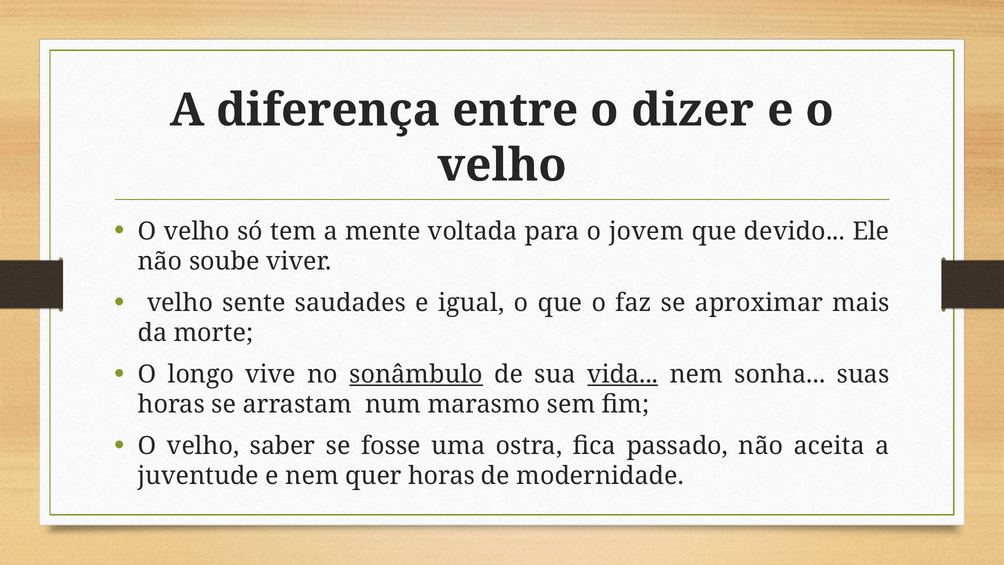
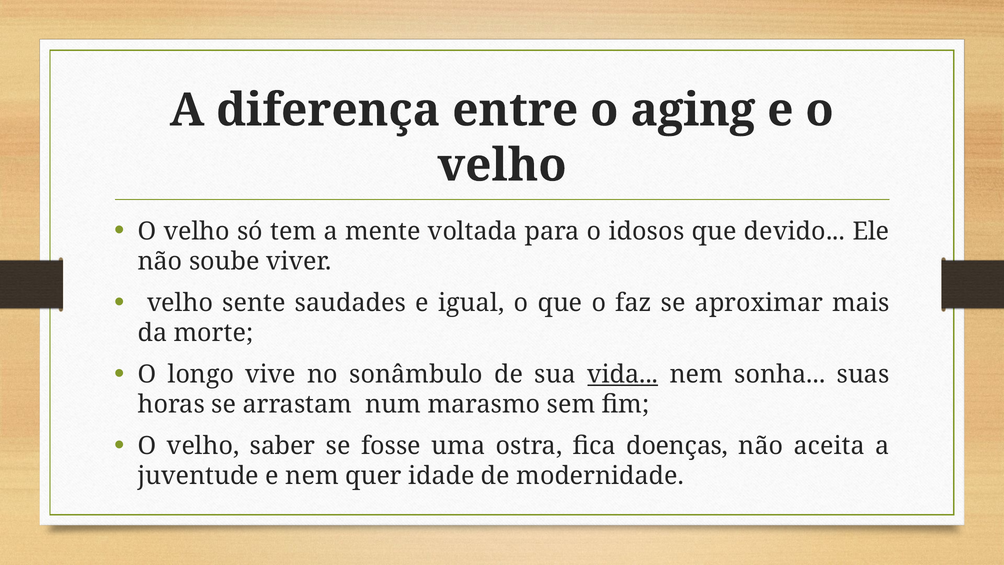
dizer: dizer -> aging (693, 110)
jovem: jovem -> idosos (646, 231)
sonâmbulo underline: present -> none (416, 374)
passado: passado -> doenças (677, 446)
quer horas: horas -> idade (441, 476)
